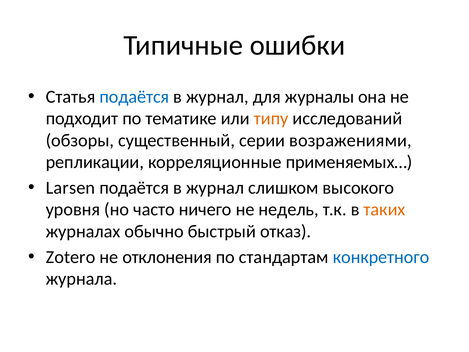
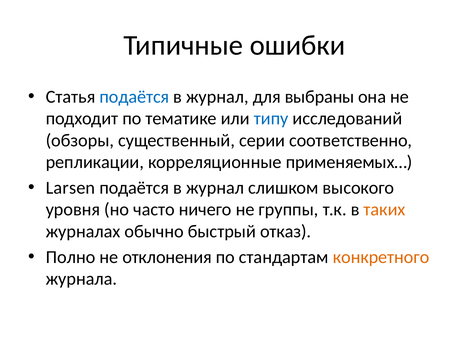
журналы: журналы -> выбраны (320, 97)
типу colour: orange -> blue (271, 118)
возражениями: возражениями -> соответственно (351, 140)
недель: недель -> группы (289, 209)
Zotero: Zotero -> Полно (71, 257)
конкретного colour: blue -> orange (381, 257)
